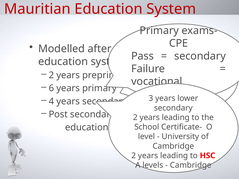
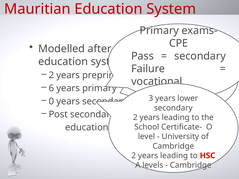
4: 4 -> 0 (51, 101)
